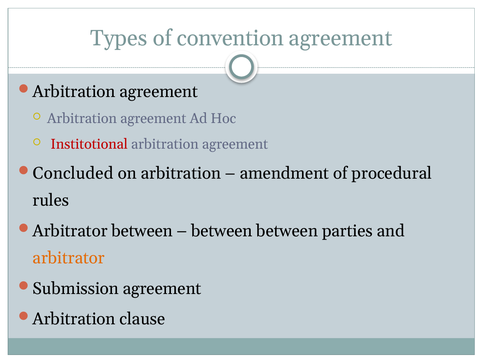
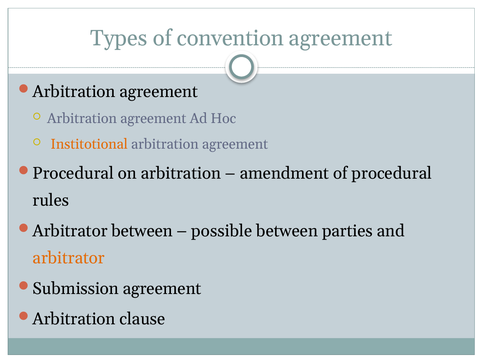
Institotional colour: red -> orange (89, 144)
Concluded: Concluded -> Procedural (73, 173)
between: between -> possible (222, 230)
